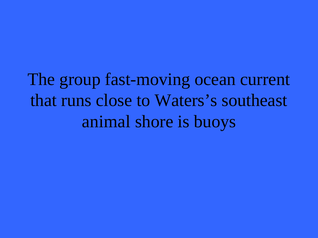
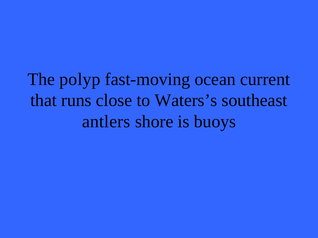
group: group -> polyp (80, 79)
animal: animal -> antlers (106, 122)
